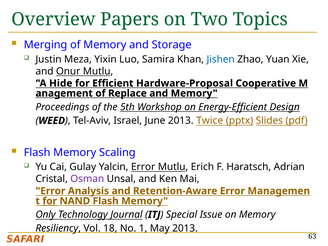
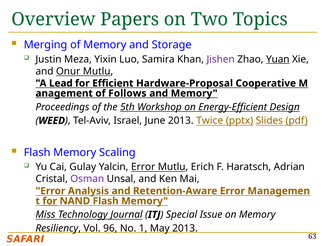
Jishen colour: blue -> purple (221, 59)
Yuan underline: none -> present (278, 59)
Hide: Hide -> Lead (61, 83)
Replace: Replace -> Follows (127, 93)
Only: Only -> Miss (45, 215)
18: 18 -> 96 (110, 228)
